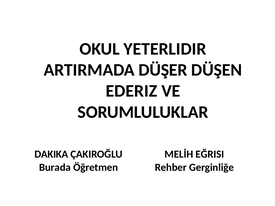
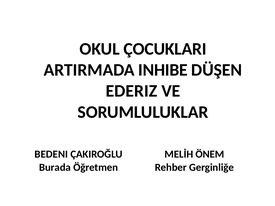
YETERLIDIR: YETERLIDIR -> ÇOCUKLARI (165, 49)
DÜŞER: DÜŞER -> INHIBE (163, 70)
DAKIKA: DAKIKA -> BEDENI (51, 154)
EĞRISI: EĞRISI -> ÖNEM (210, 154)
